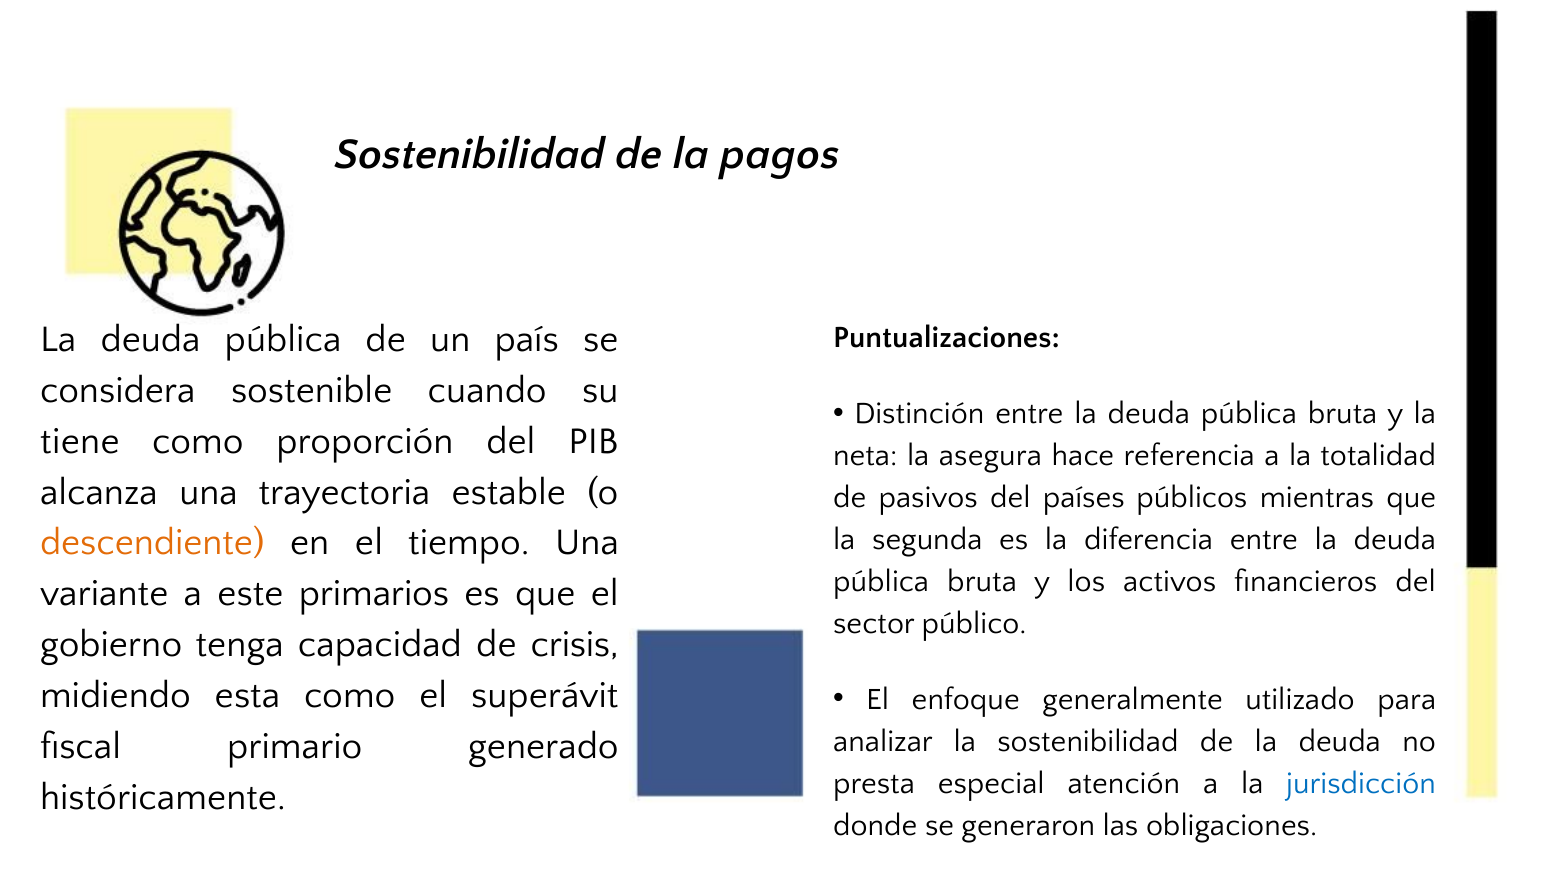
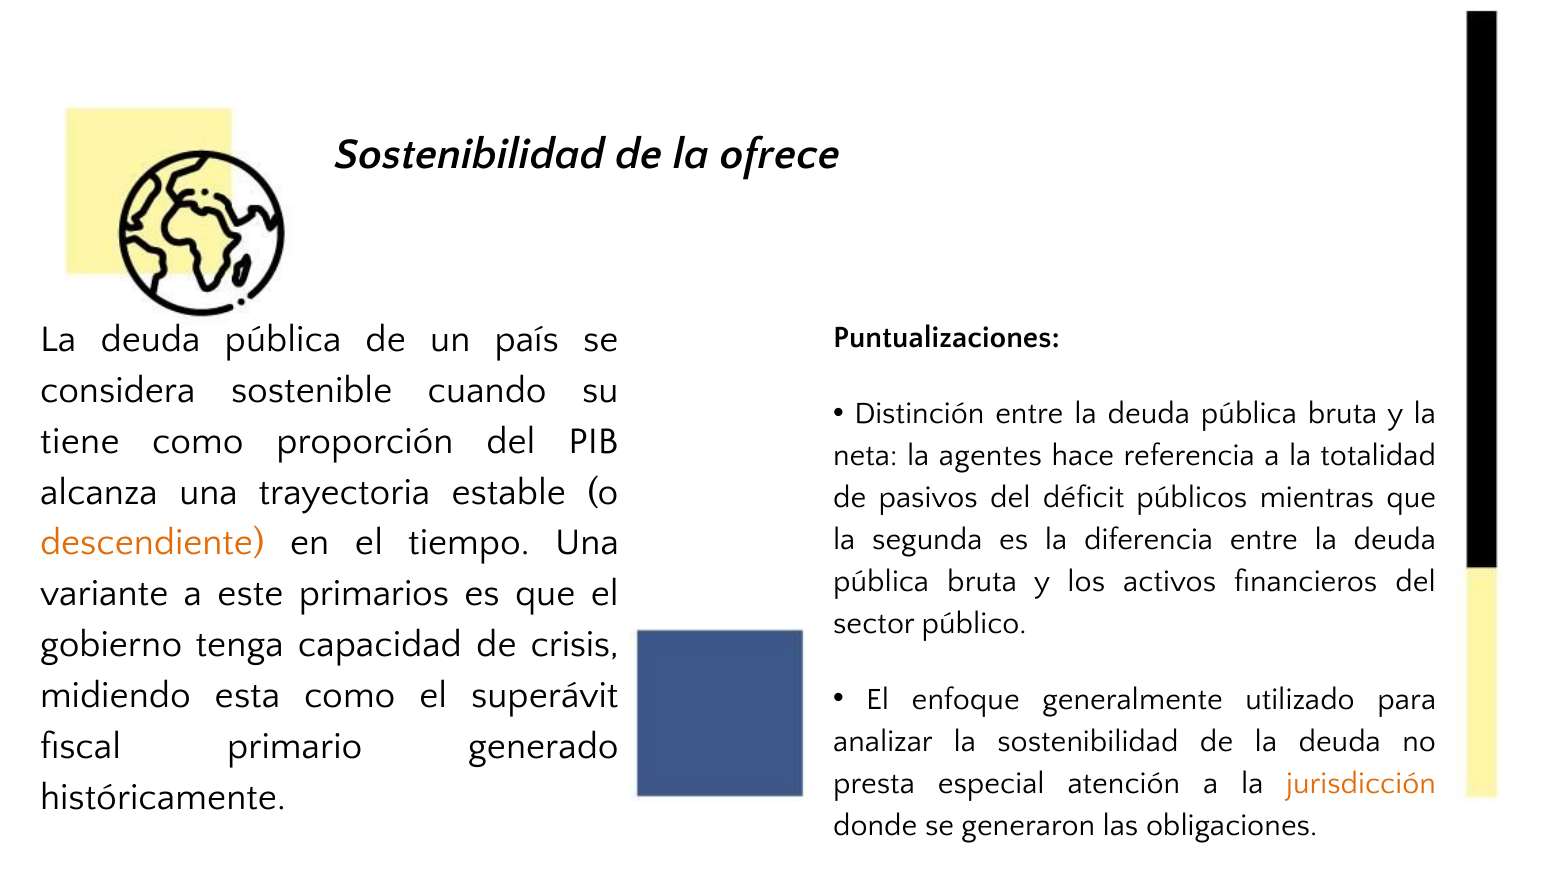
pagos: pagos -> ofrece (780, 155)
asegura: asegura -> agentes (990, 456)
países: países -> déficit (1084, 498)
jurisdicción colour: blue -> orange (1361, 784)
